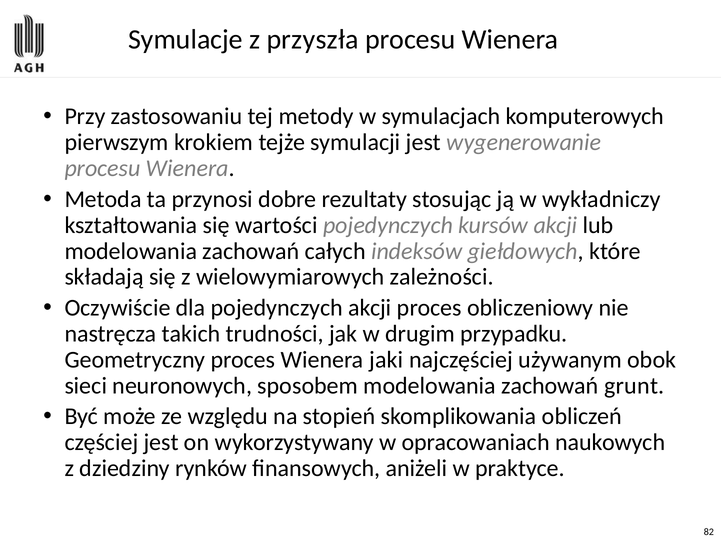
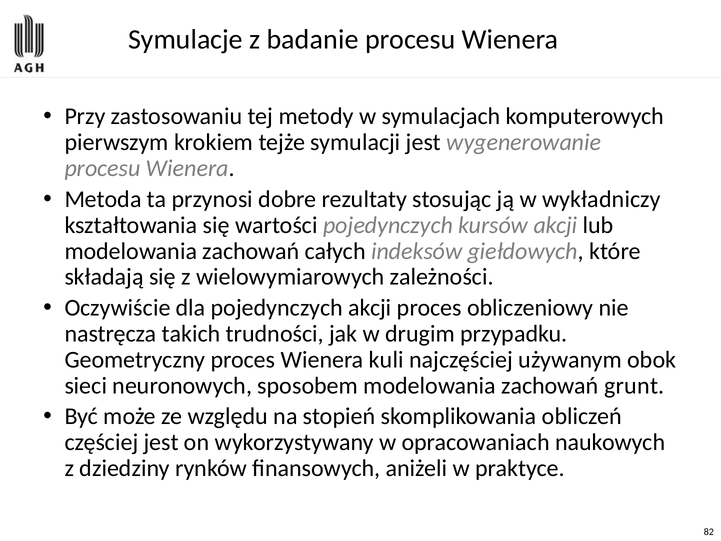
przyszła: przyszła -> badanie (313, 40)
jaki: jaki -> kuli (386, 360)
